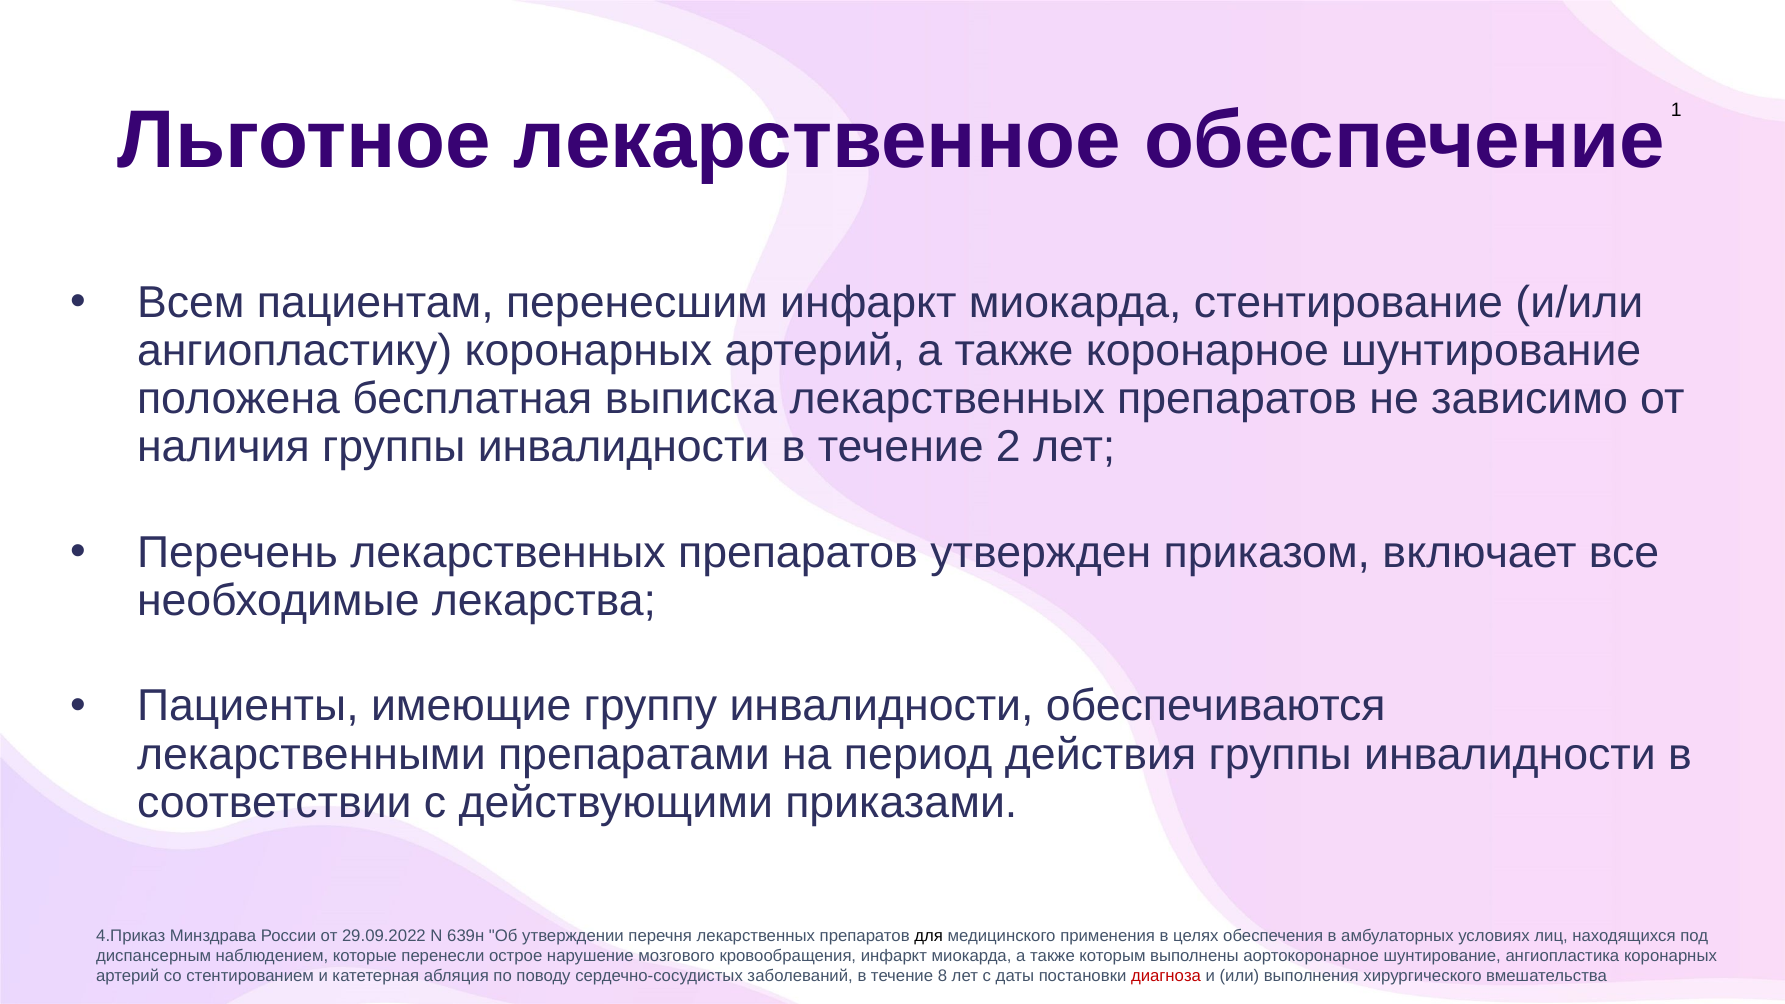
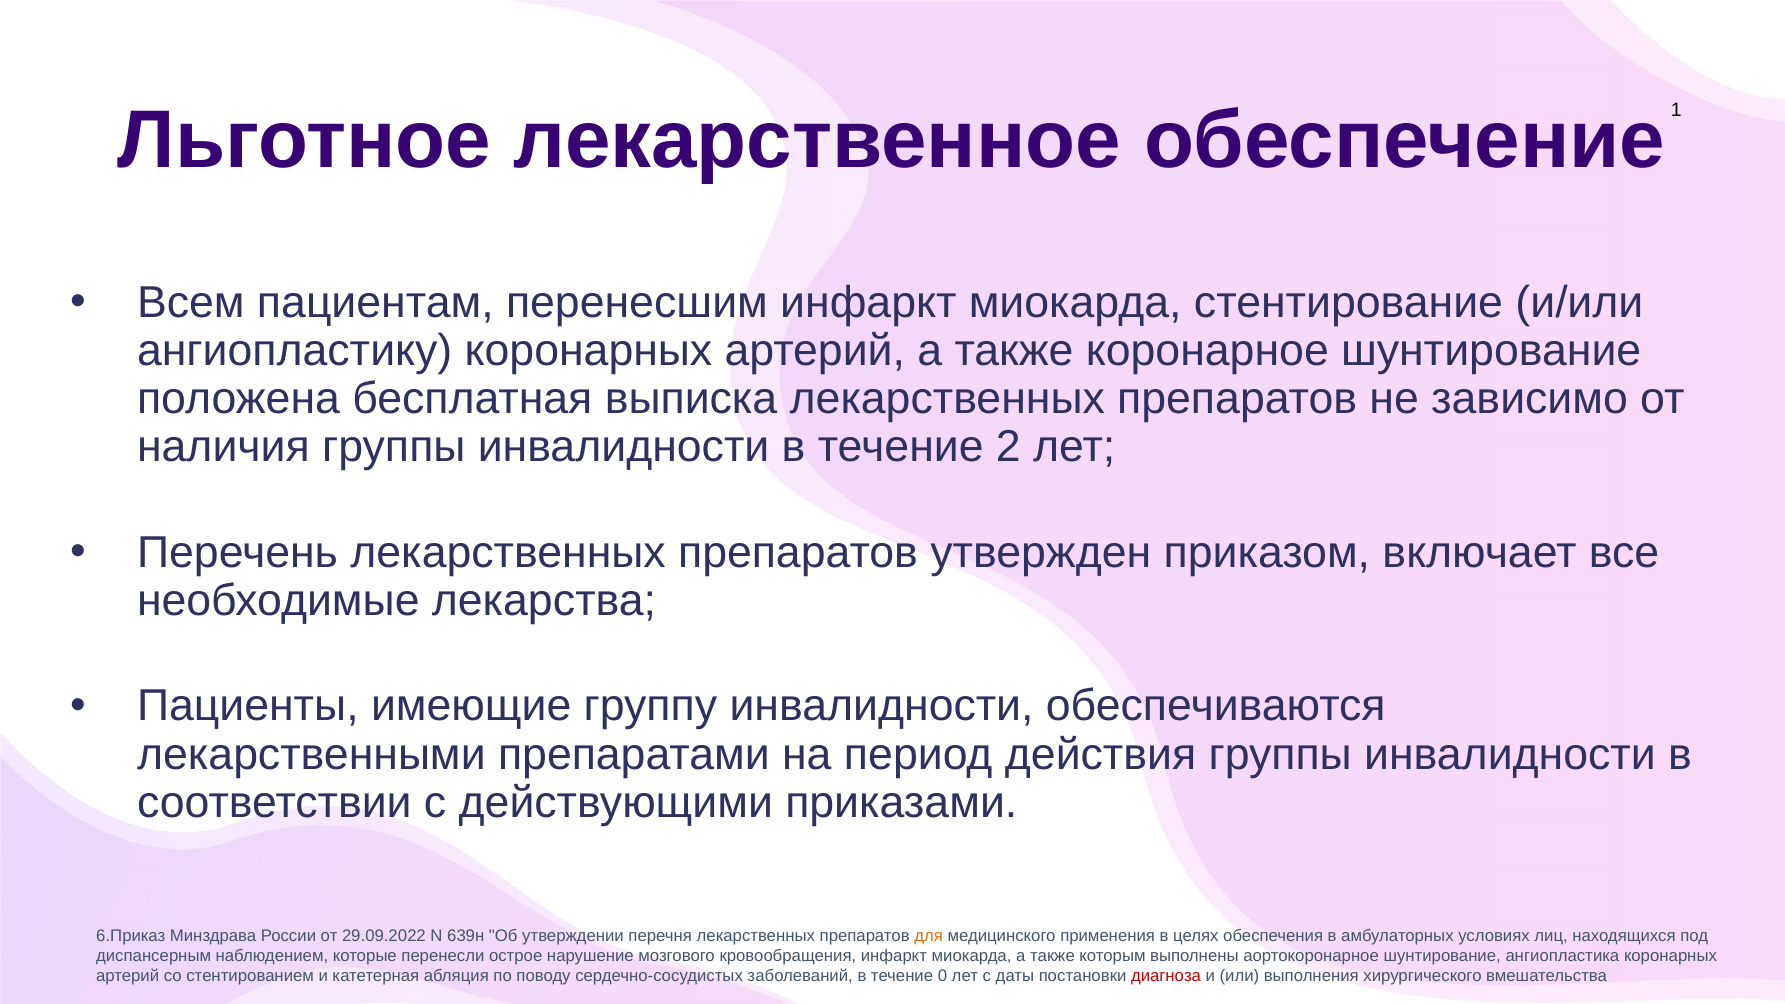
4.Приказ: 4.Приказ -> 6.Приказ (131, 936)
для colour: black -> orange (929, 936)
8: 8 -> 0 (943, 976)
